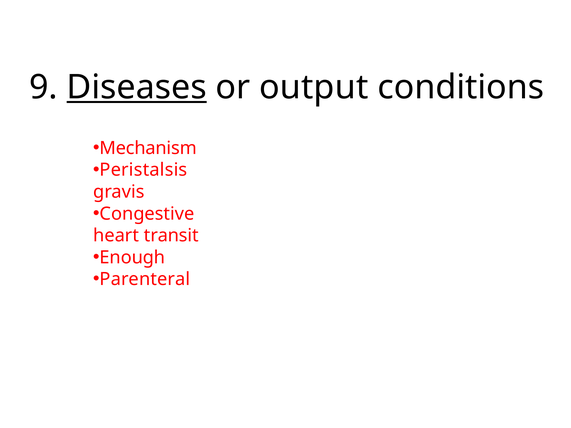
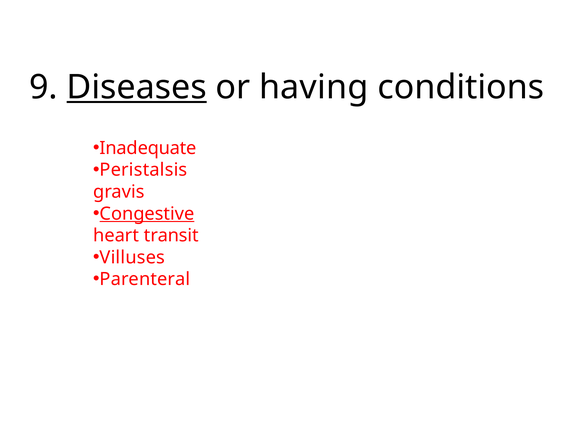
output: output -> having (314, 87)
Mechanism: Mechanism -> Inadequate (148, 148)
Congestive underline: none -> present (147, 214)
Enough: Enough -> Villuses (132, 258)
